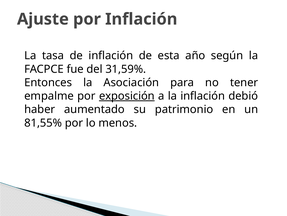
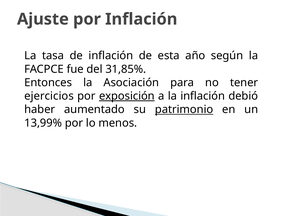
31,59%: 31,59% -> 31,85% (126, 69)
empalme: empalme -> ejercicios (49, 96)
patrimonio underline: none -> present (184, 109)
81,55%: 81,55% -> 13,99% (43, 122)
